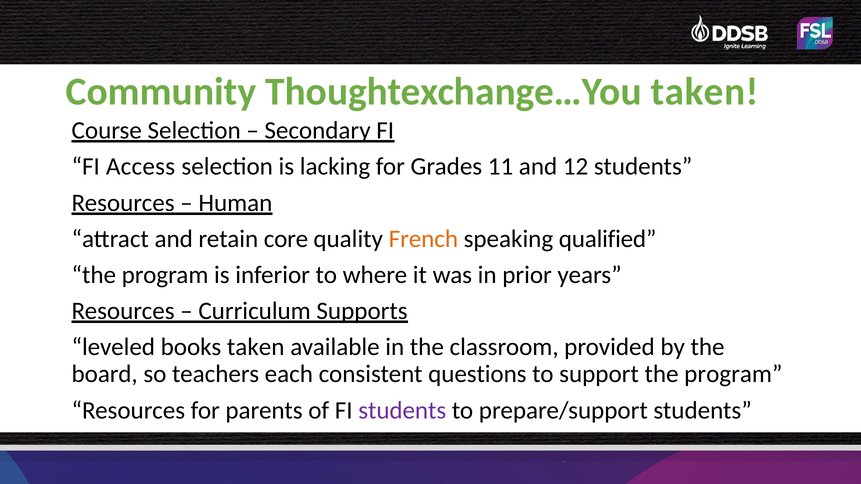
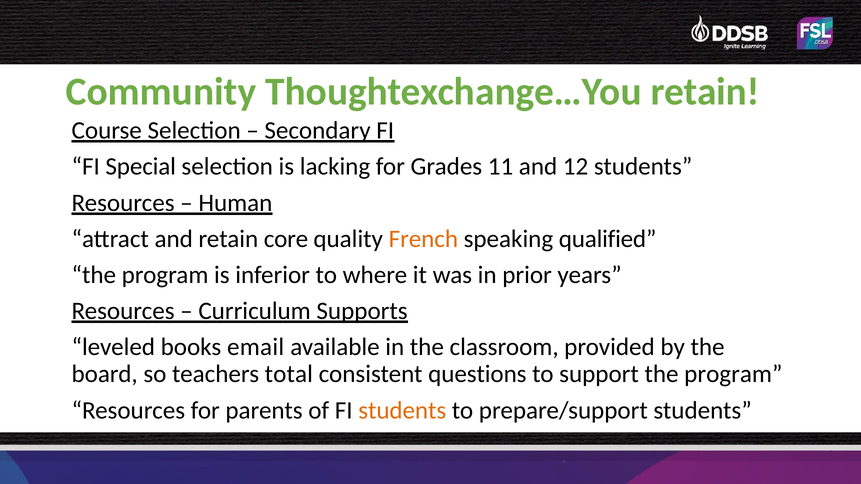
Thoughtexchange…You taken: taken -> retain (705, 92)
Access: Access -> Special (141, 167)
books taken: taken -> email (256, 347)
each: each -> total (289, 374)
students colour: purple -> orange (402, 411)
